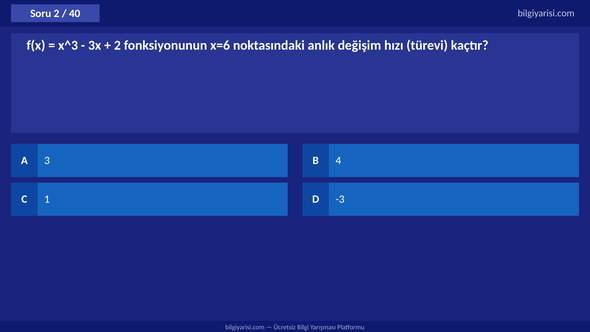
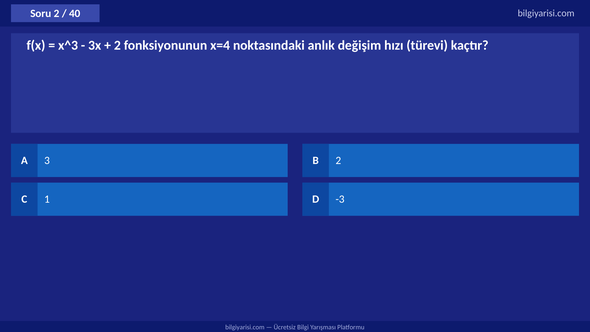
x=6: x=6 -> x=4 (220, 45)
B 4: 4 -> 2 (338, 161)
